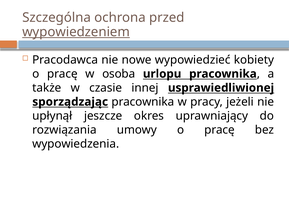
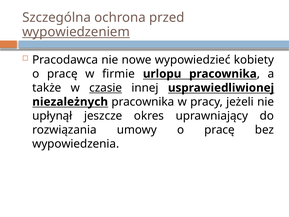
osoba: osoba -> firmie (119, 74)
czasie underline: none -> present (106, 88)
sporządzając: sporządzając -> niezależnych (70, 102)
